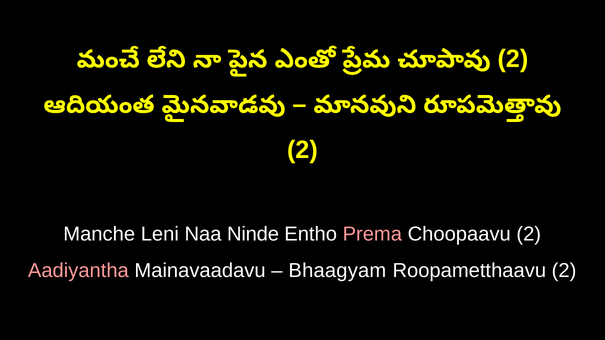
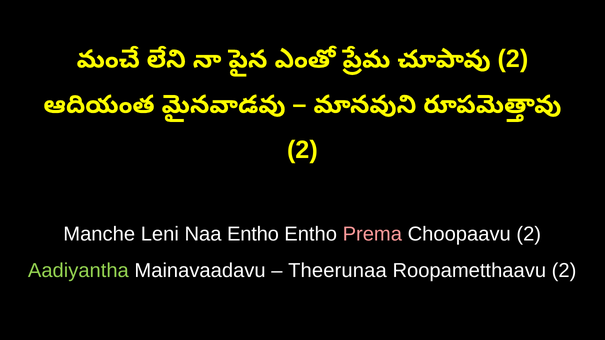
Naa Ninde: Ninde -> Entho (253, 234)
Aadiyantha colour: pink -> light green (78, 271)
Bhaagyam: Bhaagyam -> Theerunaa (337, 271)
